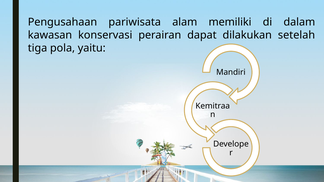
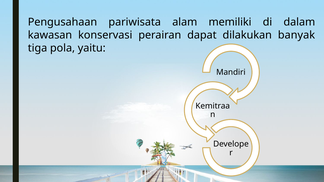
setelah: setelah -> banyak (296, 35)
